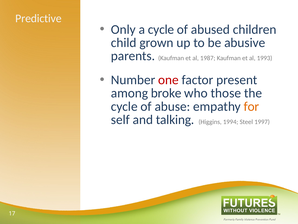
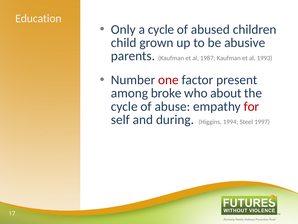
Predictive: Predictive -> Education (39, 18)
those: those -> about (226, 93)
for colour: orange -> red (251, 106)
talking: talking -> during (175, 119)
